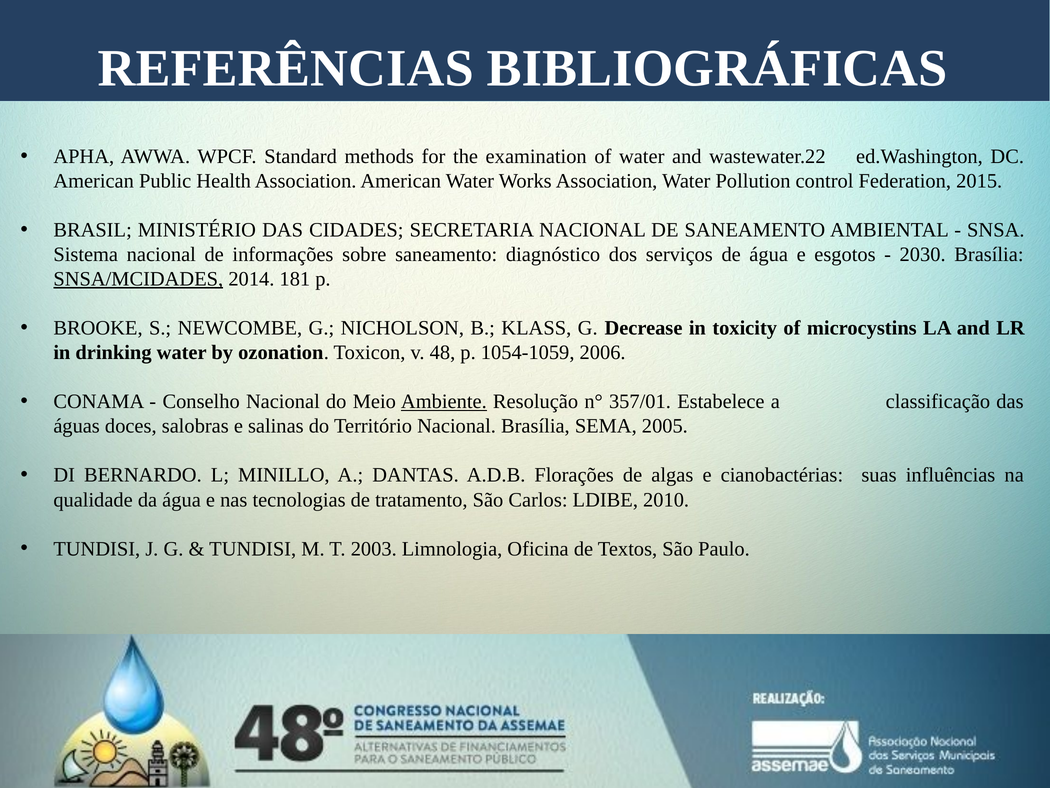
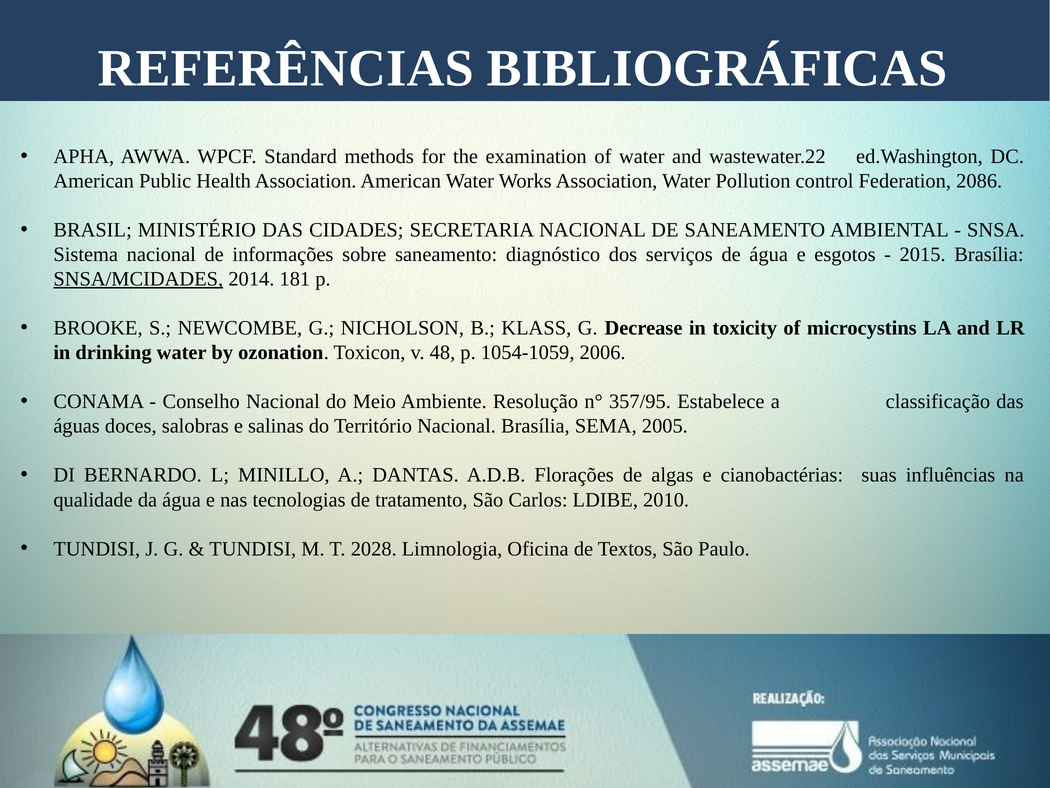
2015: 2015 -> 2086 (979, 181)
2030: 2030 -> 2015 (923, 254)
Ambiente underline: present -> none (444, 401)
357/01: 357/01 -> 357/95 (640, 401)
2003: 2003 -> 2028 (374, 548)
